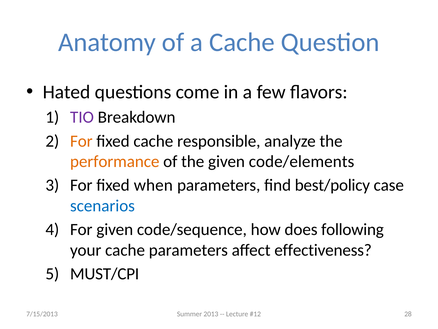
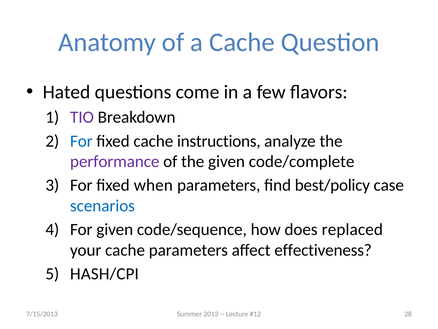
For colour: orange -> blue (81, 141)
responsible: responsible -> instructions (219, 141)
performance colour: orange -> purple (115, 161)
code/elements: code/elements -> code/complete (302, 161)
following: following -> replaced (352, 229)
MUST/CPI: MUST/CPI -> HASH/CPI (104, 273)
